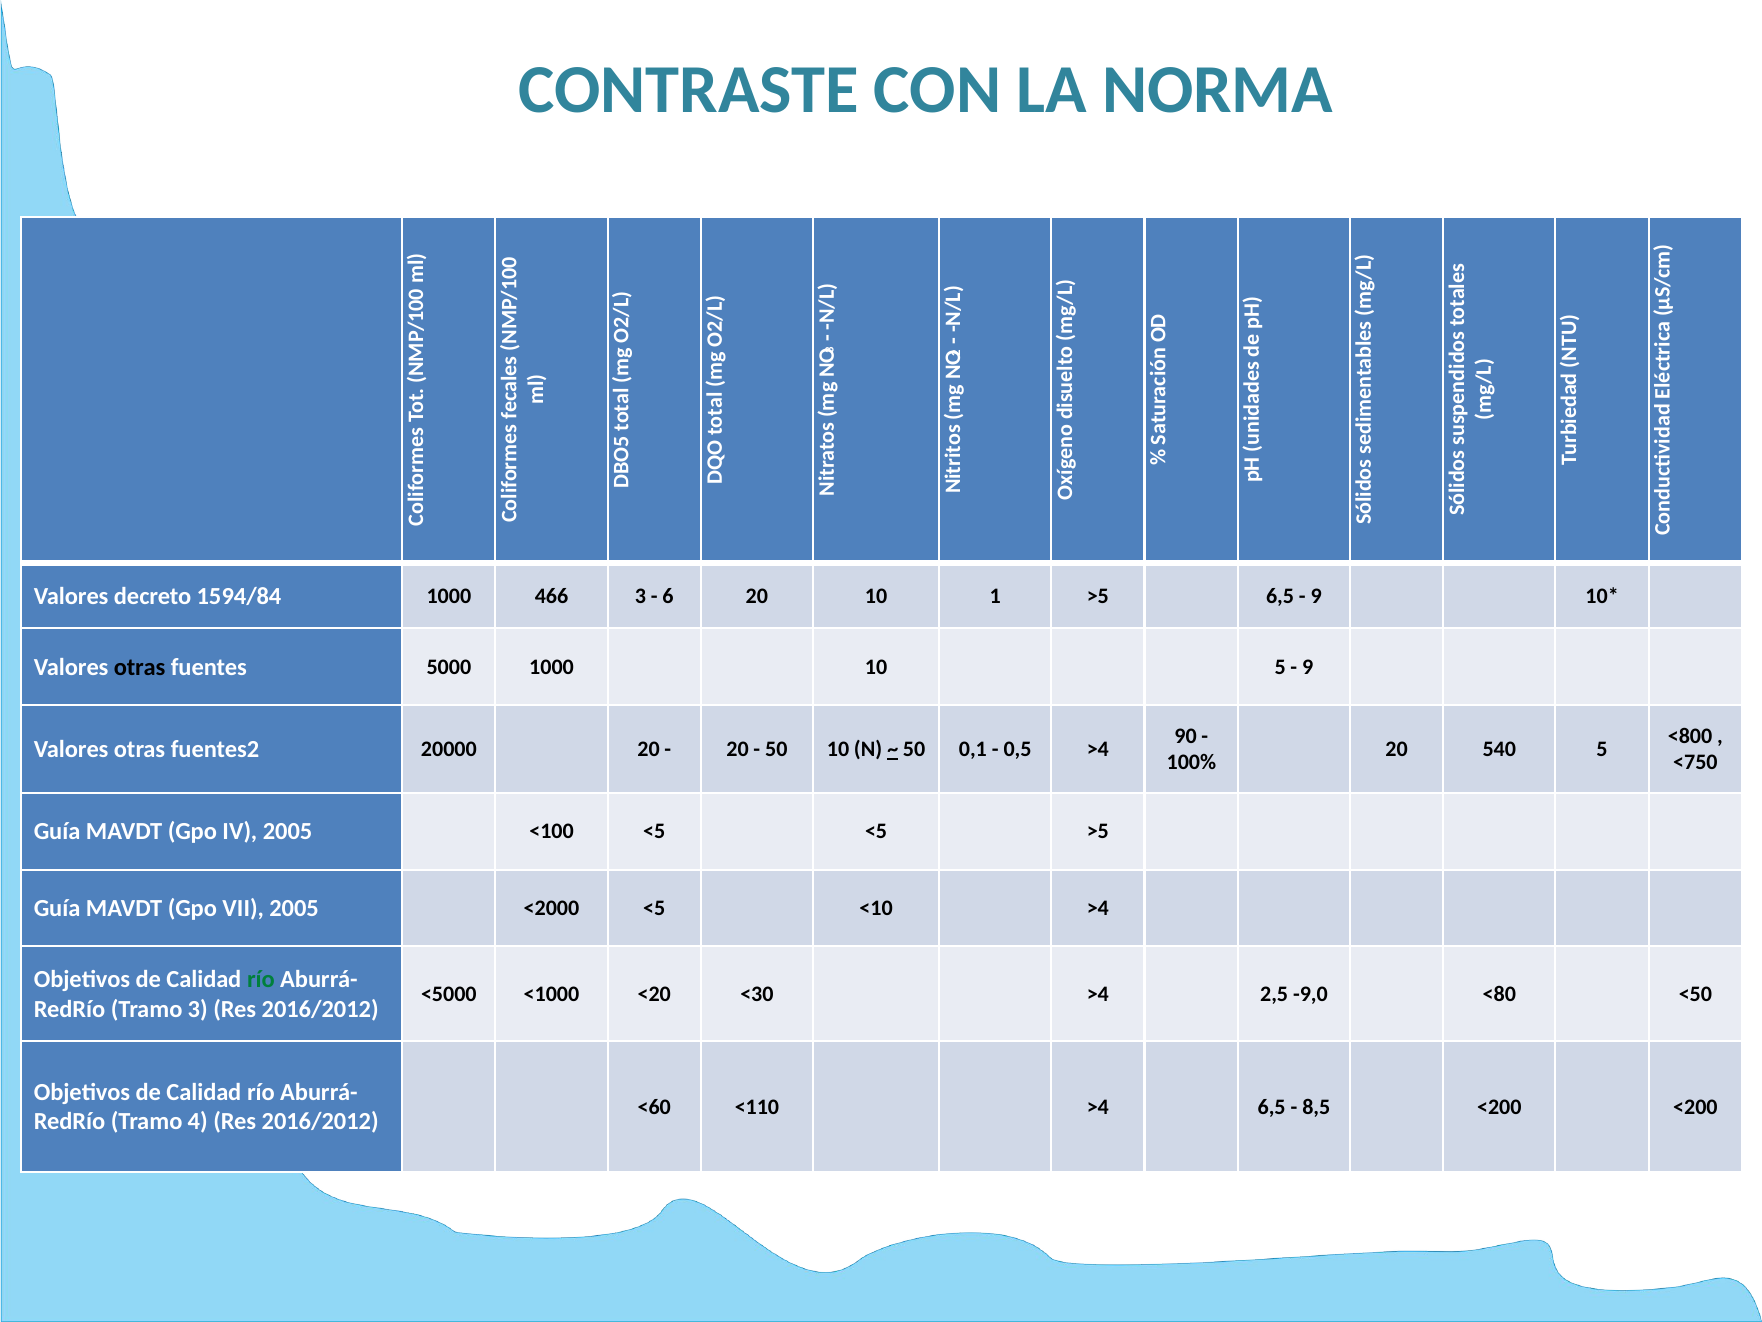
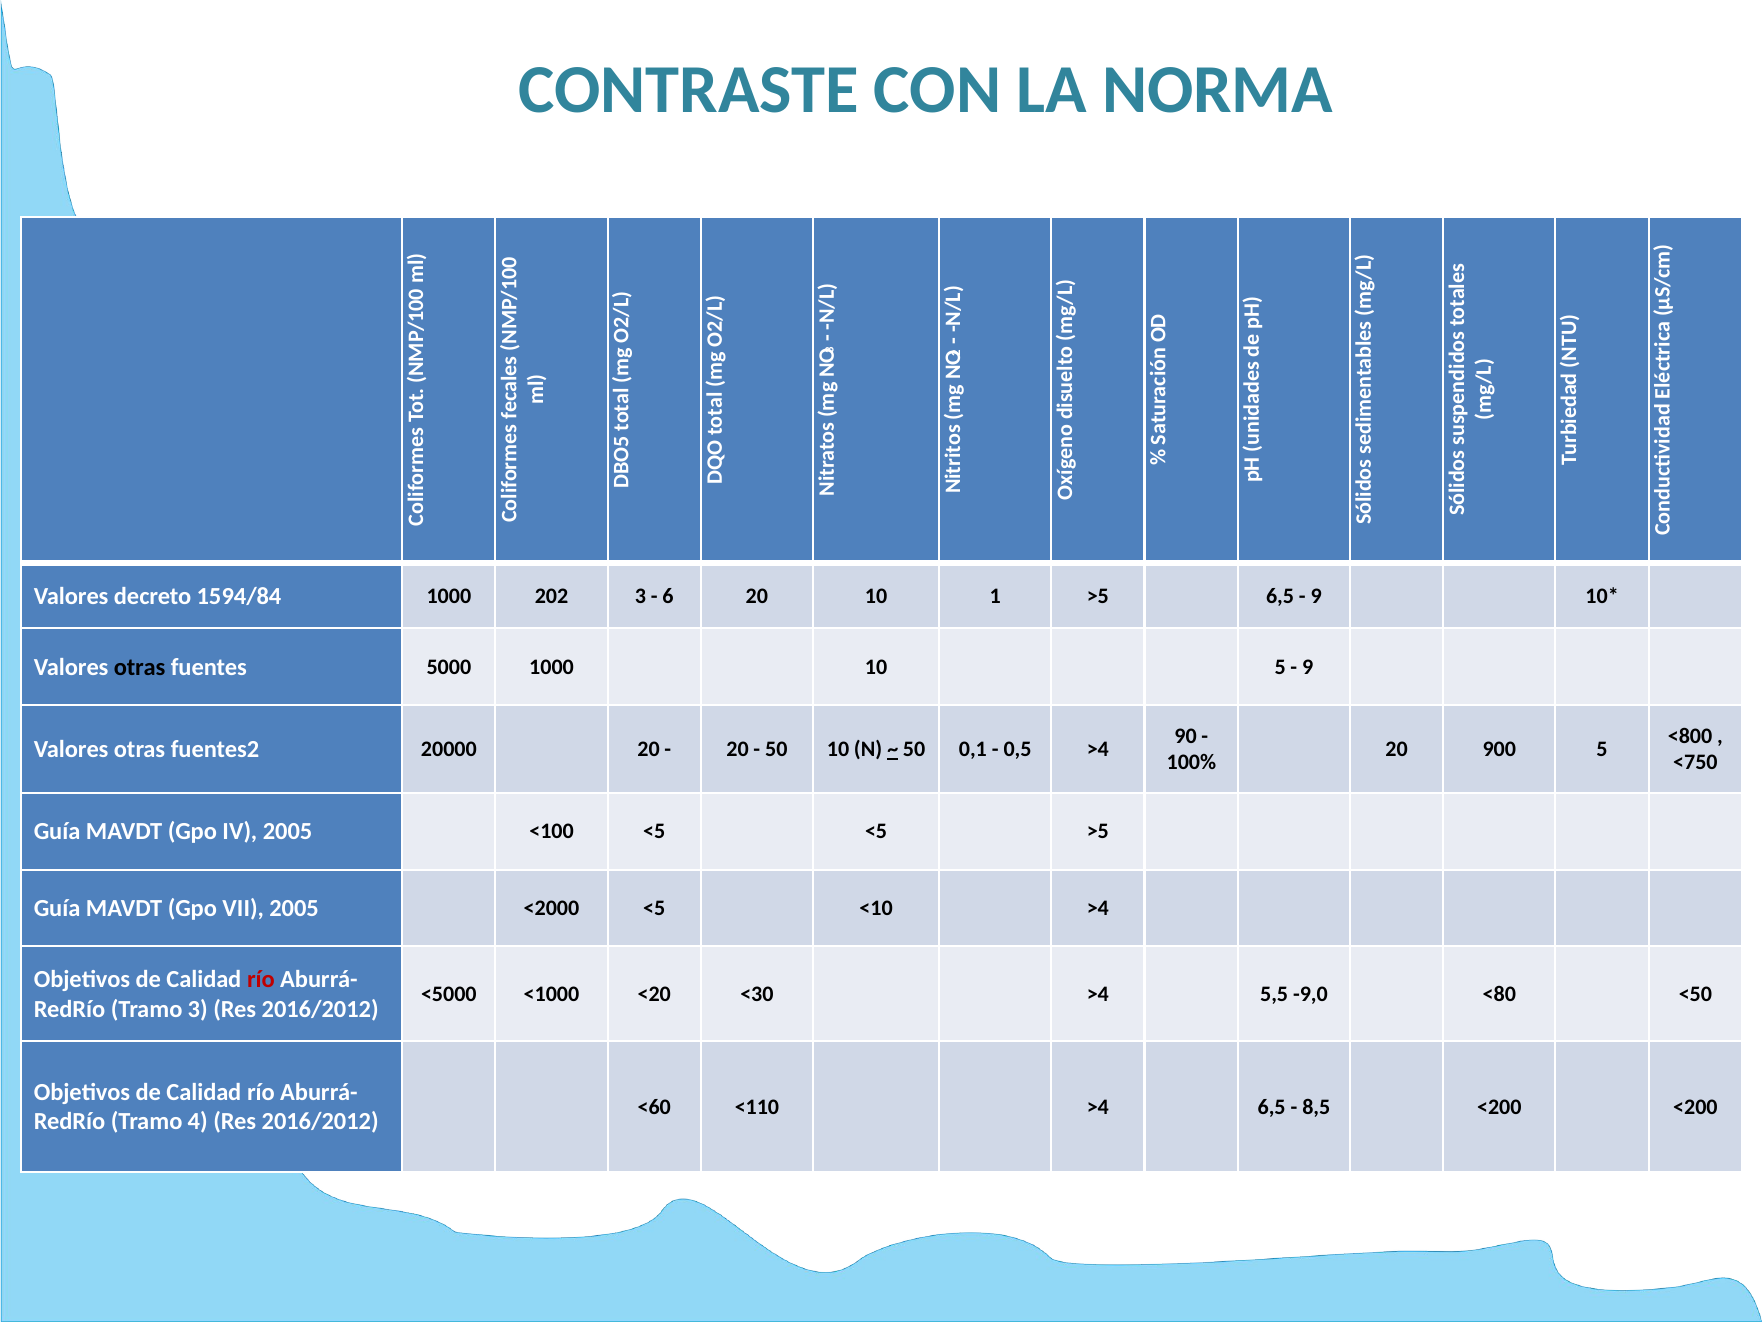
466: 466 -> 202 (552, 596)
540: 540 -> 900 (1499, 749)
río colour: green -> red (261, 979)
2,5: 2,5 -> 5,5 (1274, 994)
